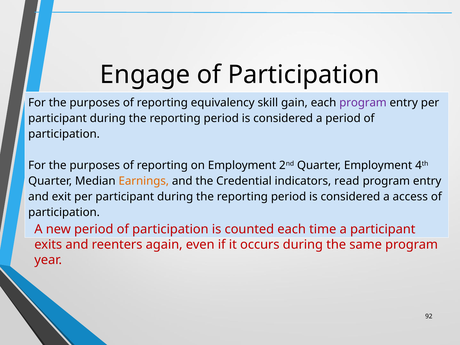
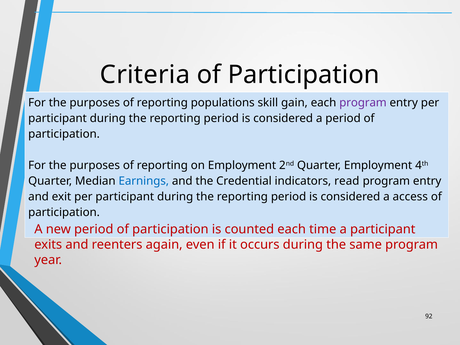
Engage: Engage -> Criteria (145, 75)
equivalency: equivalency -> populations (223, 103)
Earnings colour: orange -> blue (144, 181)
